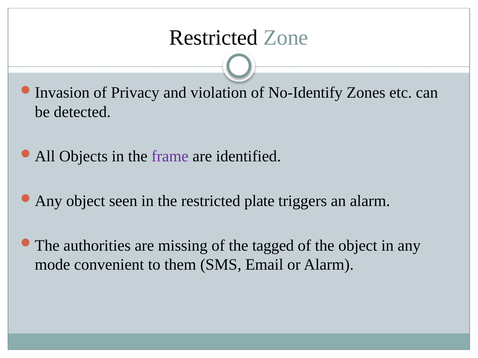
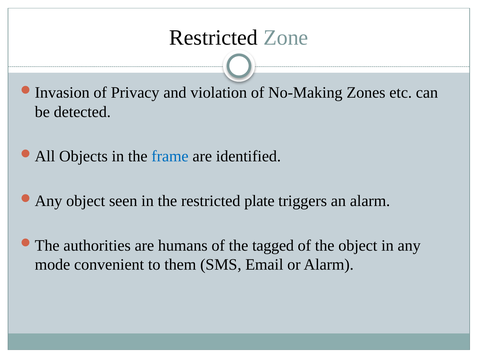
No-Identify: No-Identify -> No-Making (305, 93)
frame colour: purple -> blue (170, 157)
missing: missing -> humans (183, 246)
